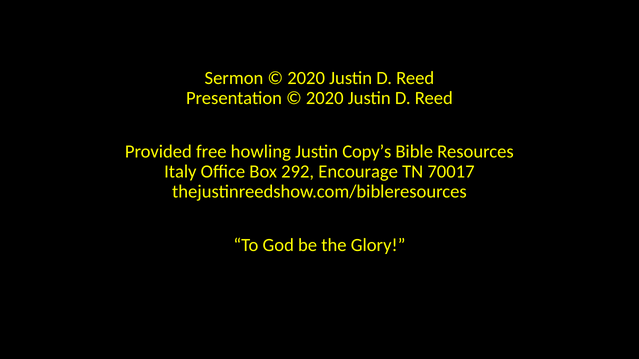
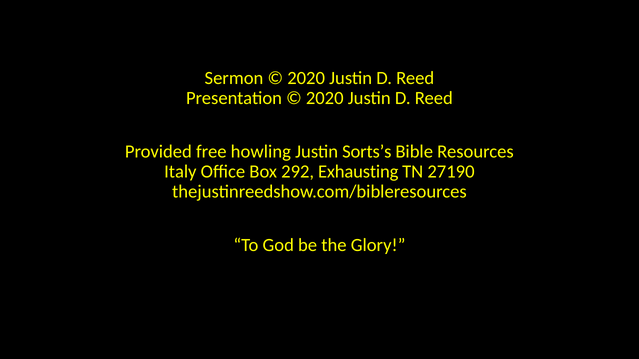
Copy’s: Copy’s -> Sorts’s (367, 152)
Encourage: Encourage -> Exhausting (358, 172)
70017: 70017 -> 27190 (451, 172)
